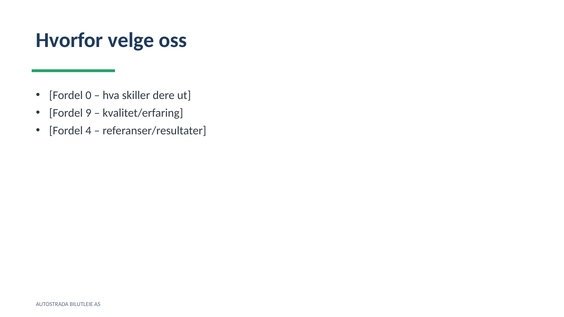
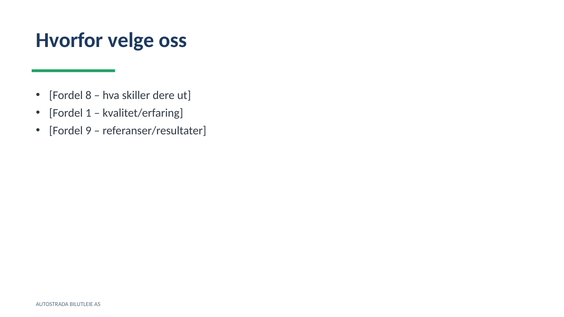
0: 0 -> 8 (88, 96)
9: 9 -> 1 (88, 113)
4: 4 -> 9 (88, 131)
